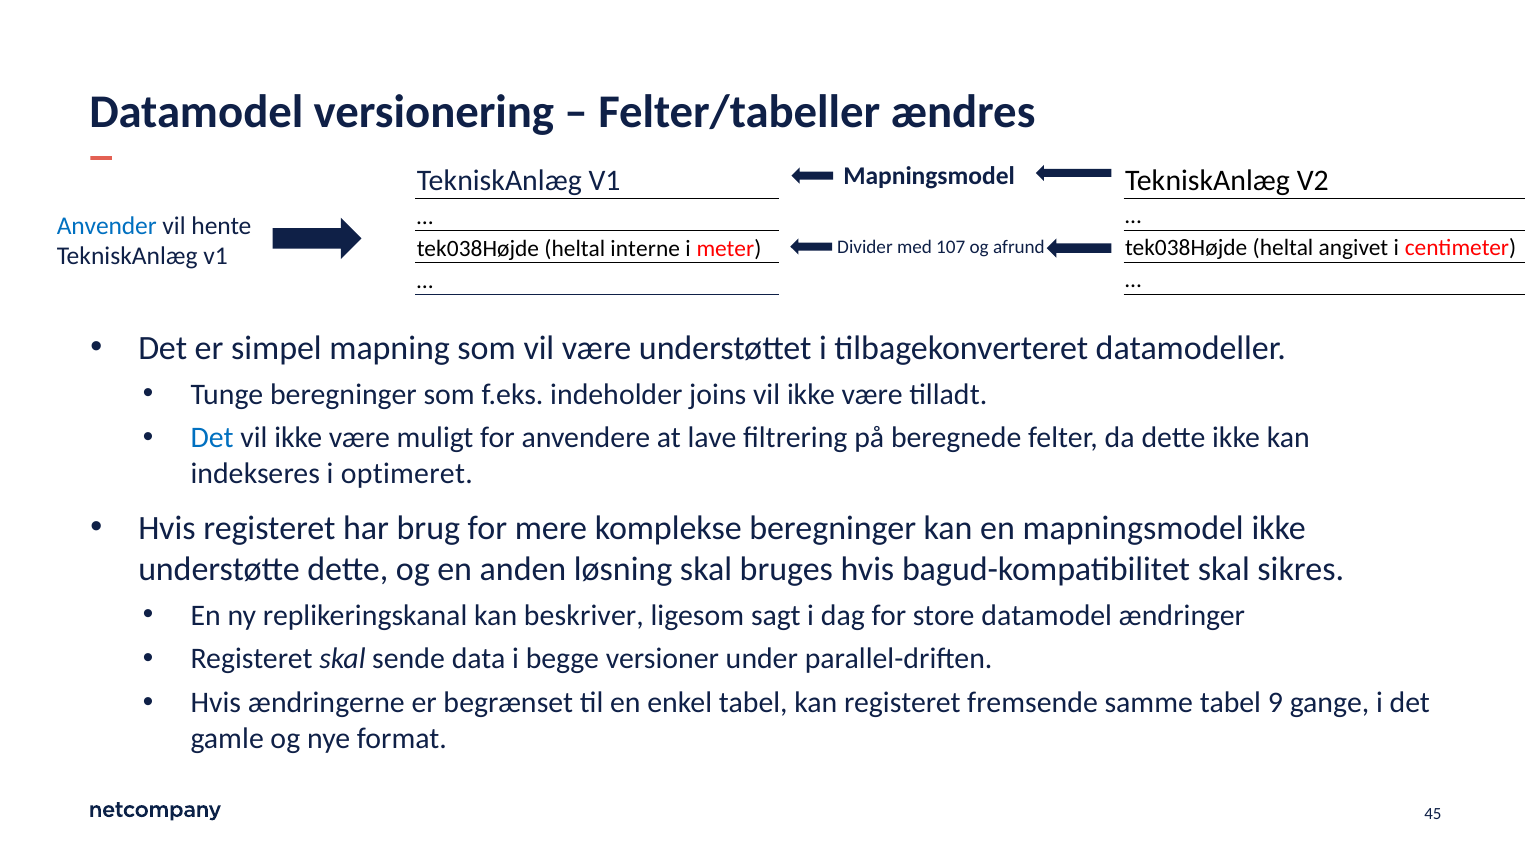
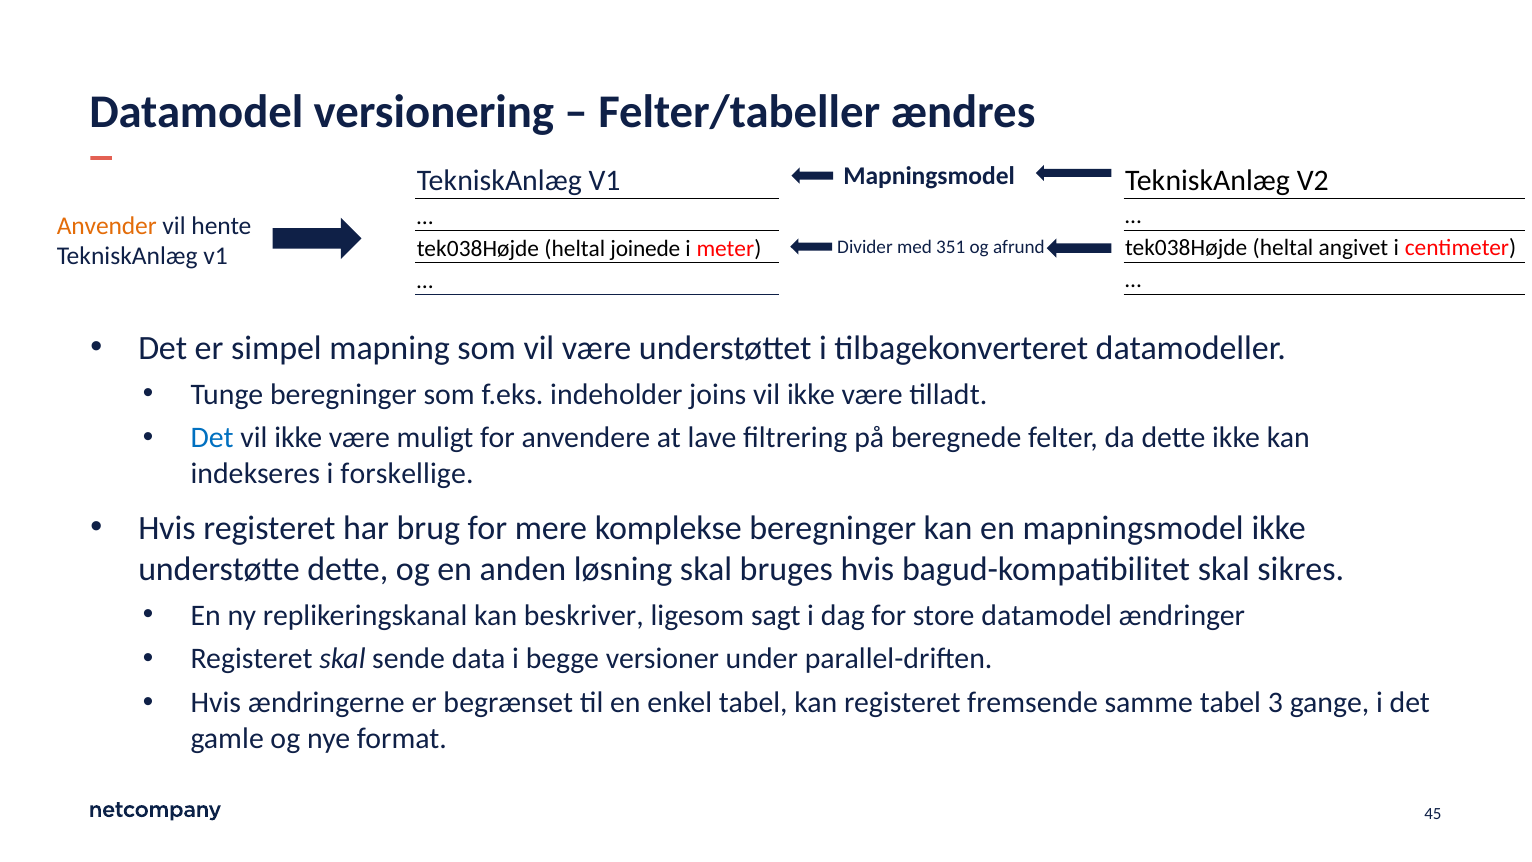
Anvender colour: blue -> orange (107, 226)
interne: interne -> joinede (645, 248)
107: 107 -> 351 (951, 247)
optimeret: optimeret -> forskellige (407, 474)
9: 9 -> 3 (1275, 703)
